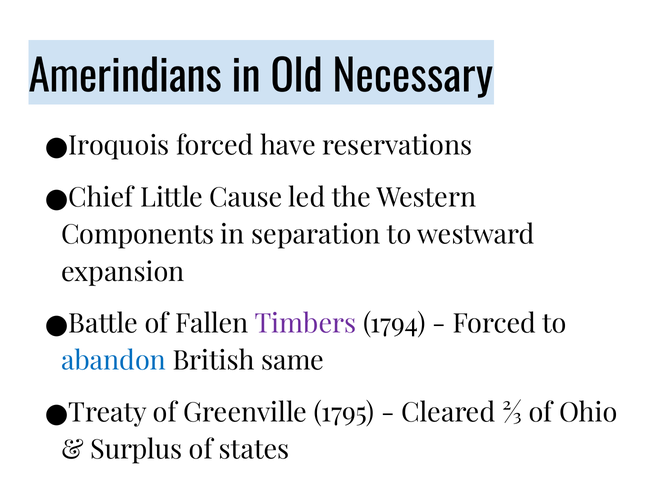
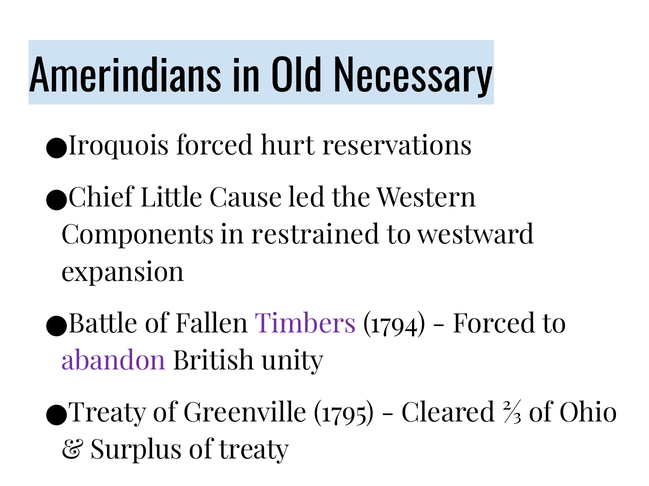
have: have -> hurt (288, 146)
separation: separation -> restrained (316, 235)
abandon colour: blue -> purple (114, 362)
same: same -> unity (293, 362)
states: states -> treaty (254, 451)
